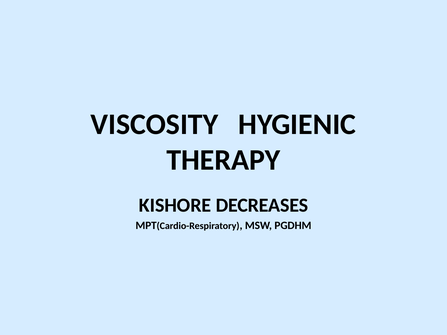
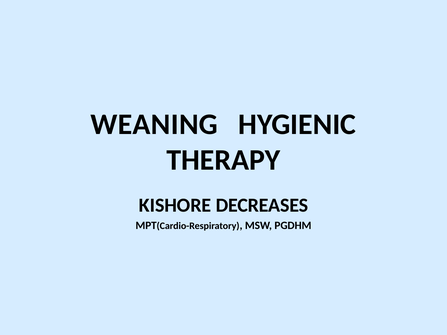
VISCOSITY: VISCOSITY -> WEANING (154, 124)
